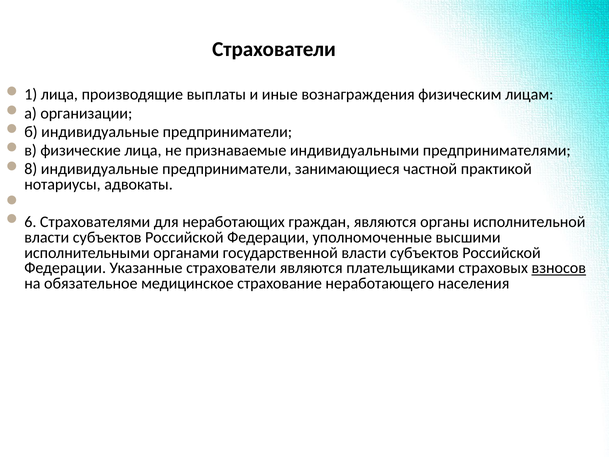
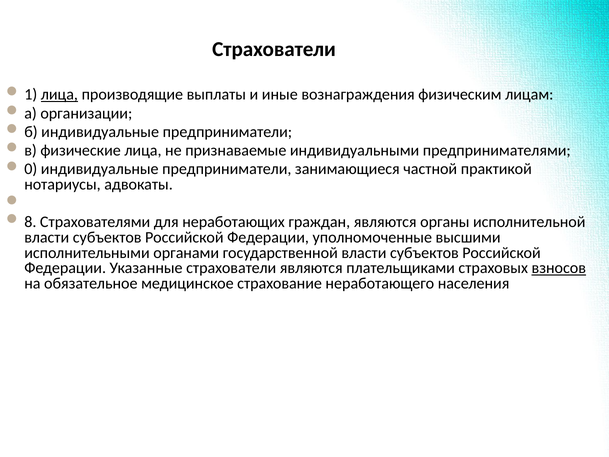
лица underline: none -> present (59, 95)
8: 8 -> 0 (31, 169)
6: 6 -> 8 (30, 222)
